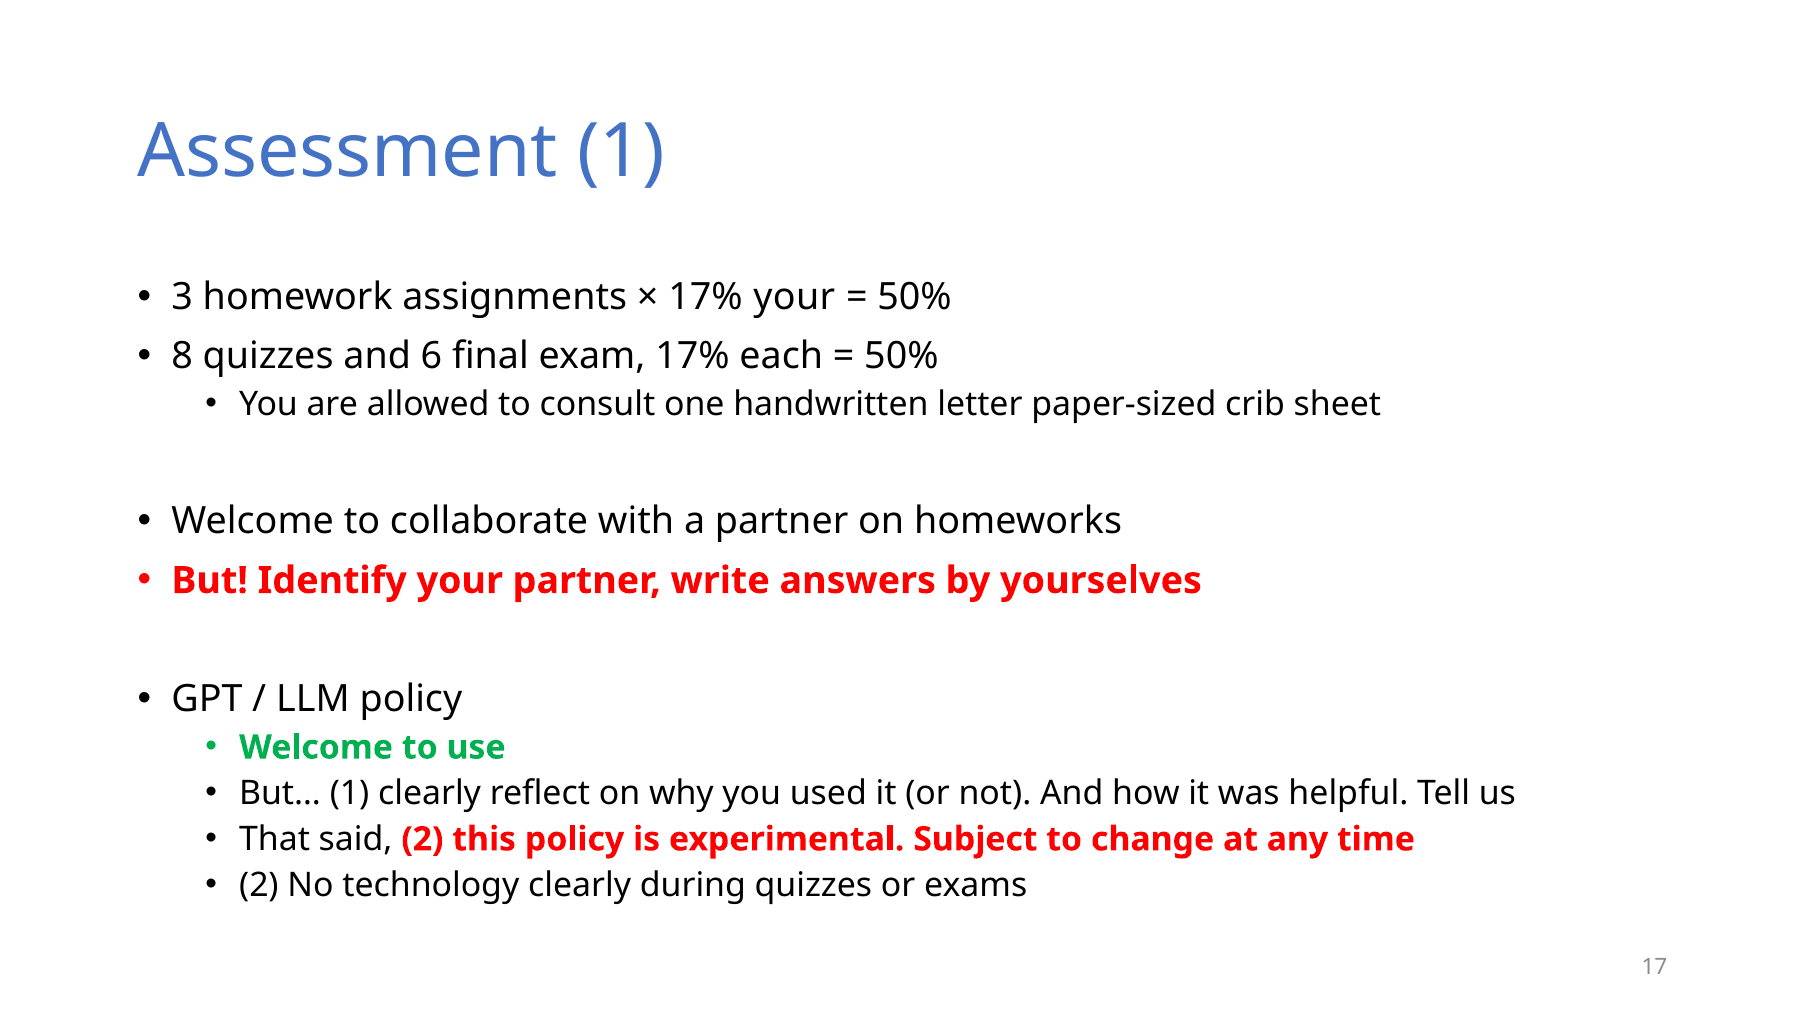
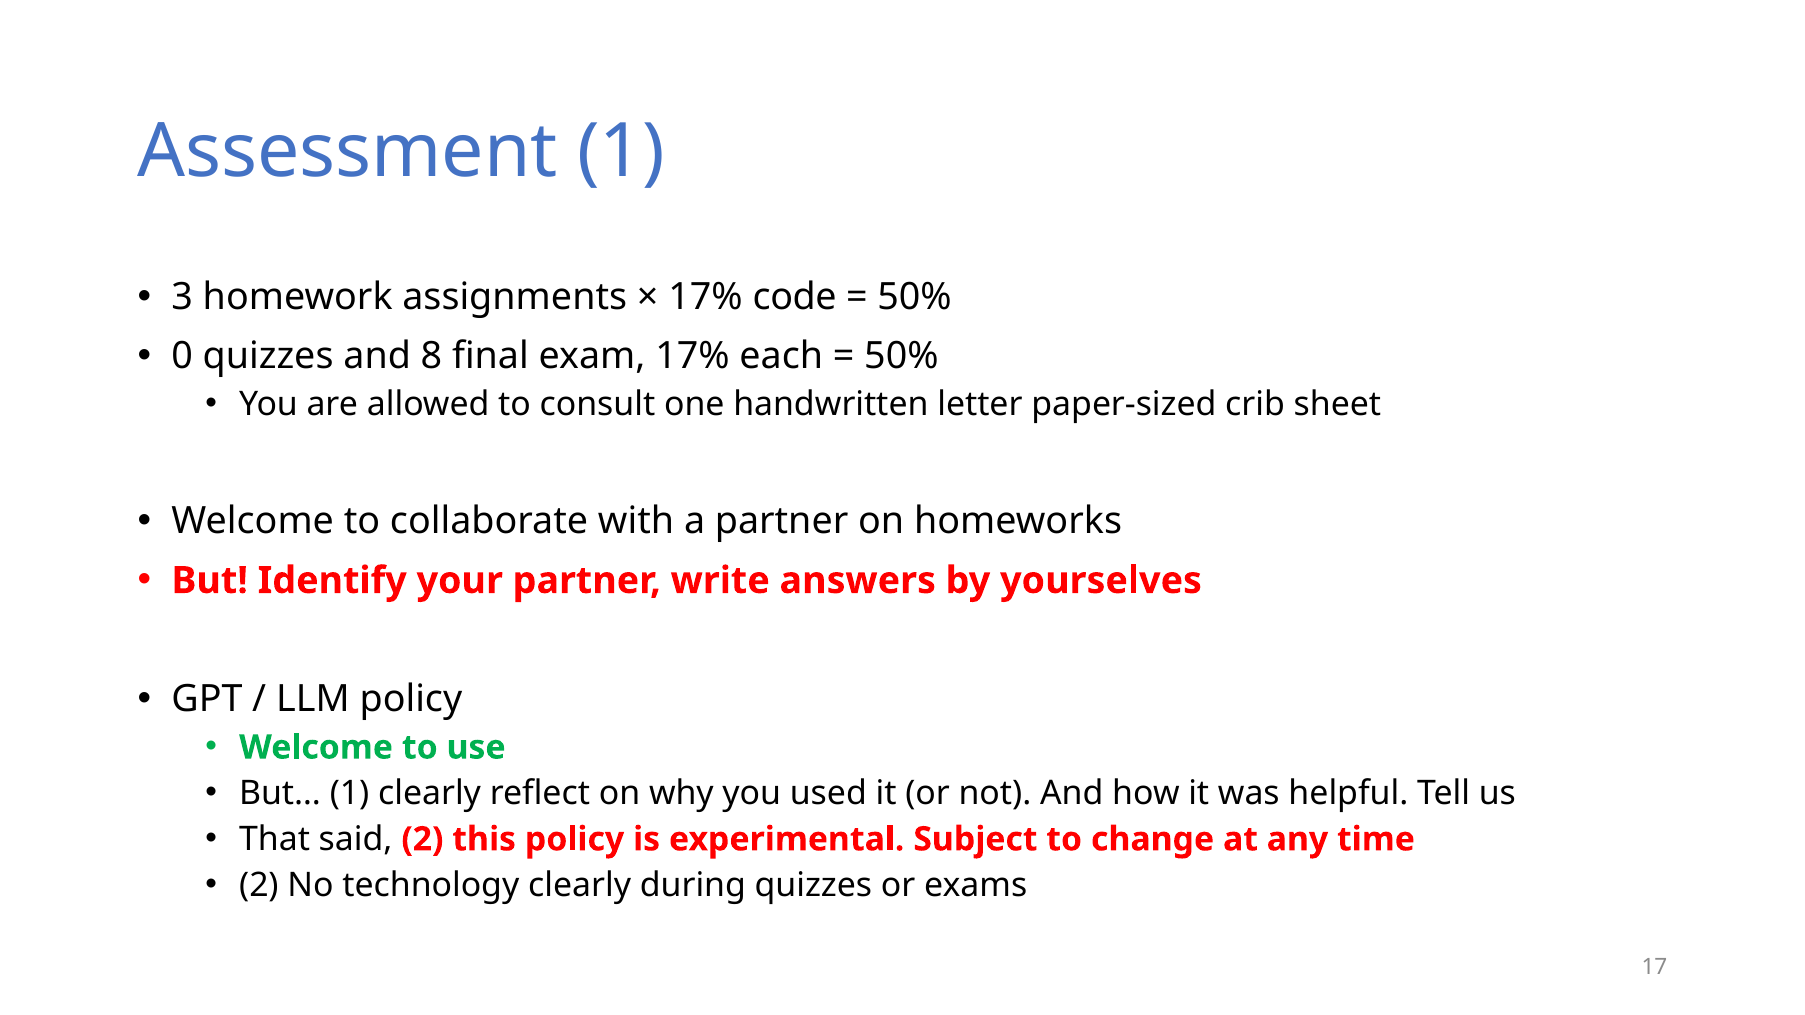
17% your: your -> code (795, 297)
8: 8 -> 0 (182, 357)
6: 6 -> 8 (432, 357)
